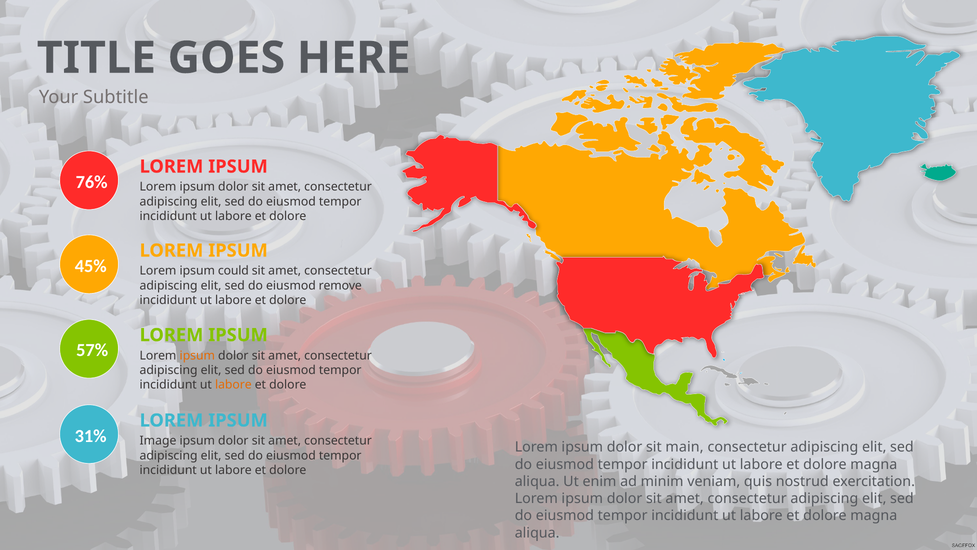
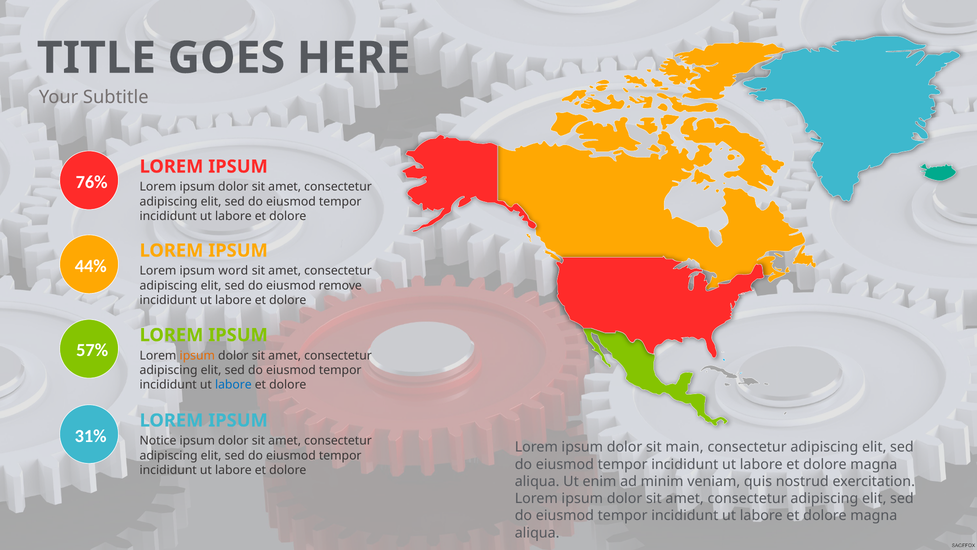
45%: 45% -> 44% (91, 266)
could: could -> word (233, 271)
labore colour: orange -> blue (233, 384)
Image: Image -> Notice (158, 440)
